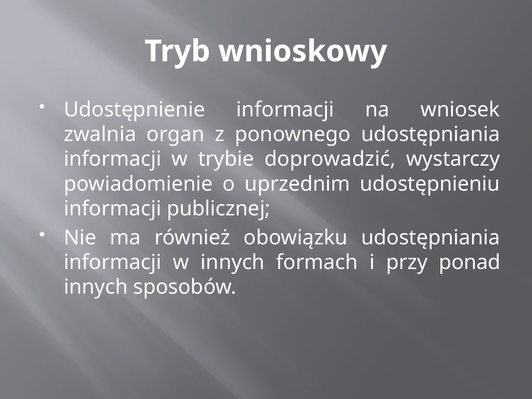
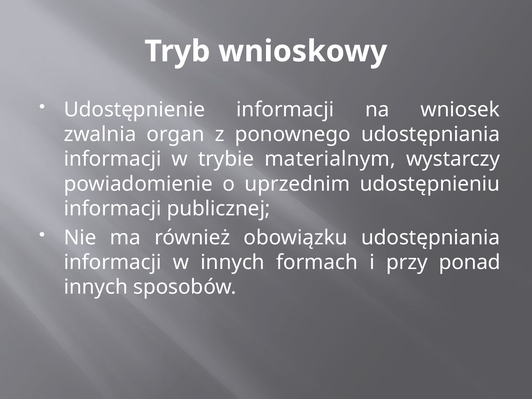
doprowadzić: doprowadzić -> materialnym (330, 159)
